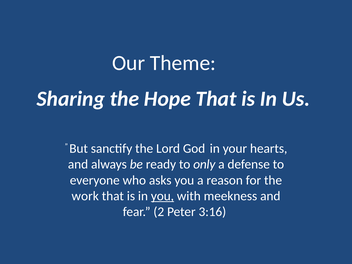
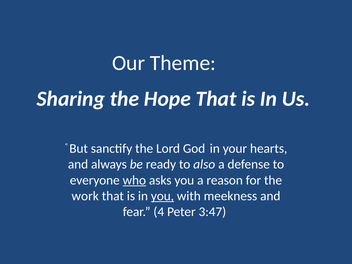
only: only -> also (204, 164)
who underline: none -> present (134, 180)
2: 2 -> 4 (159, 212)
3:16: 3:16 -> 3:47 (212, 212)
